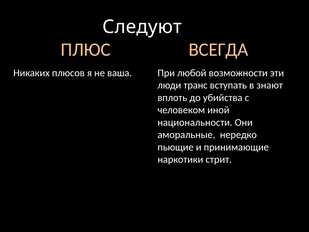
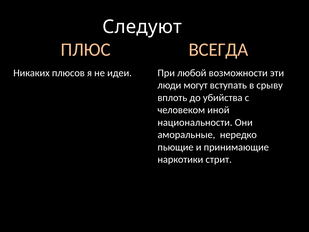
ваша: ваша -> идеи (120, 73)
транс: транс -> могут (196, 85)
знают: знают -> срыву (270, 85)
